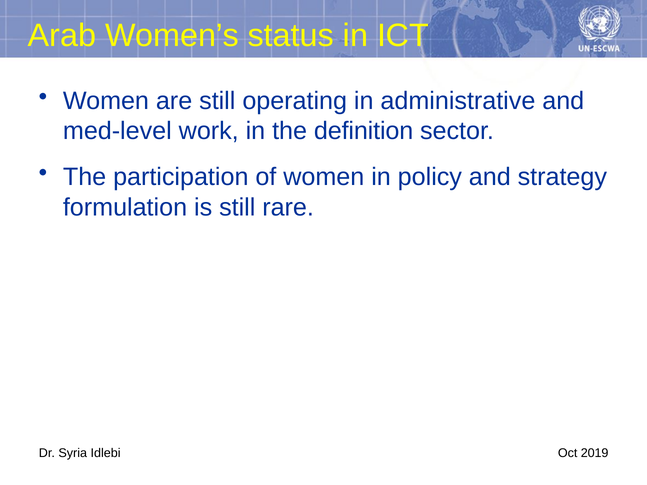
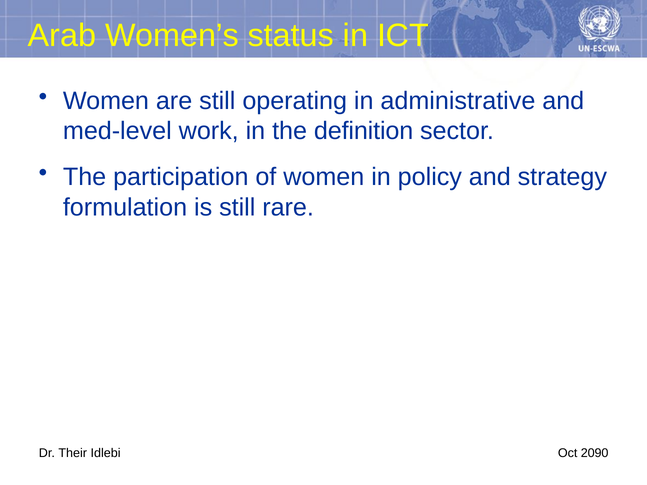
Syria: Syria -> Their (73, 454)
2019: 2019 -> 2090 (595, 454)
